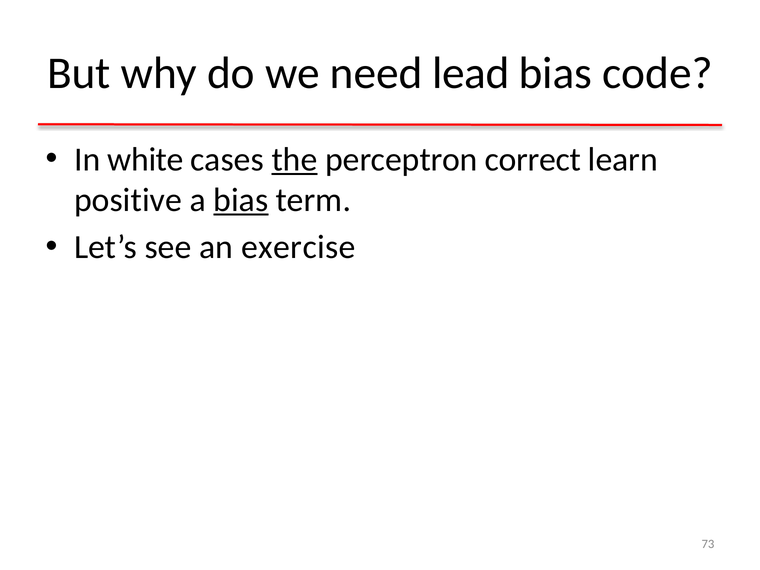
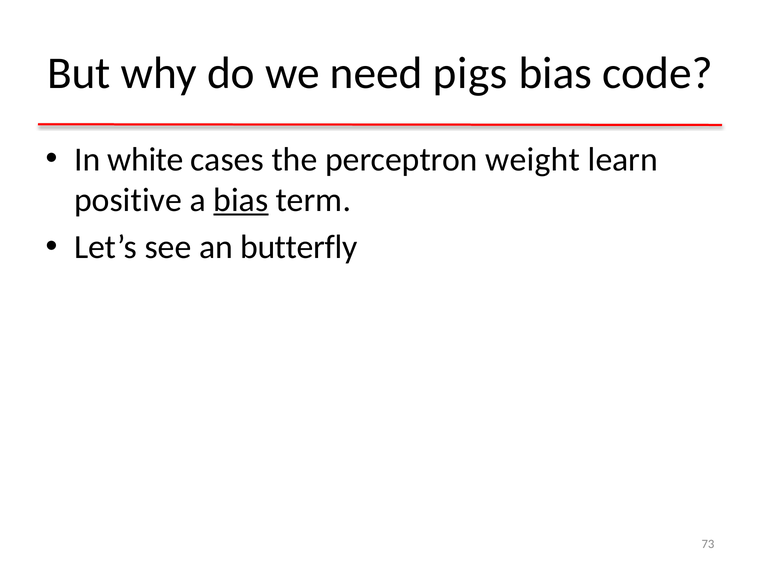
lead: lead -> pigs (470, 73)
the underline: present -> none (294, 159)
correct: correct -> weight (533, 159)
exercise: exercise -> butterfly (299, 247)
